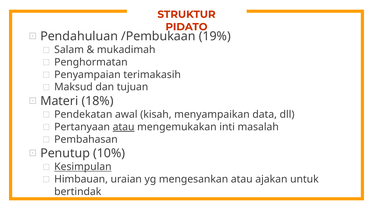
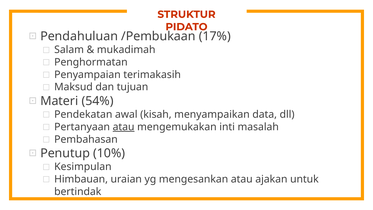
19%: 19% -> 17% (215, 36)
18%: 18% -> 54% (98, 101)
Kesimpulan underline: present -> none (83, 167)
